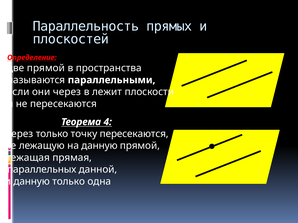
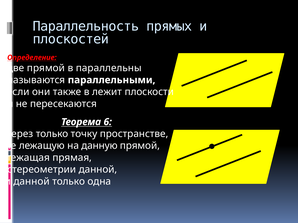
пространства: пространства -> параллельны (109, 68)
они через: через -> также (67, 92)
4: 4 -> 6 (108, 122)
точку пересекаются: пересекаются -> пространстве (134, 134)
параллельных: параллельных -> стереометрии (42, 170)
и данную: данную -> данной (32, 182)
